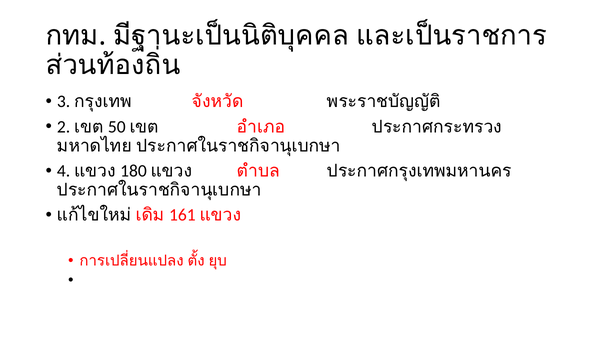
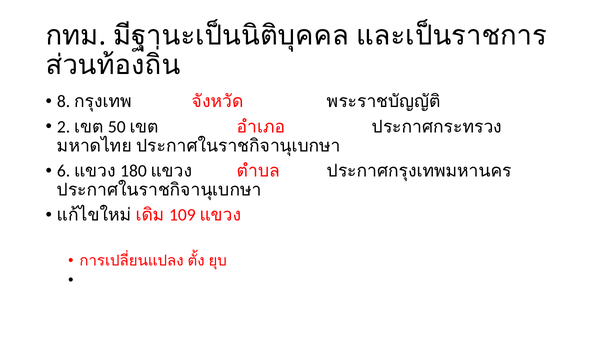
3: 3 -> 8 (64, 101)
4: 4 -> 6 (64, 171)
161: 161 -> 109 (182, 215)
